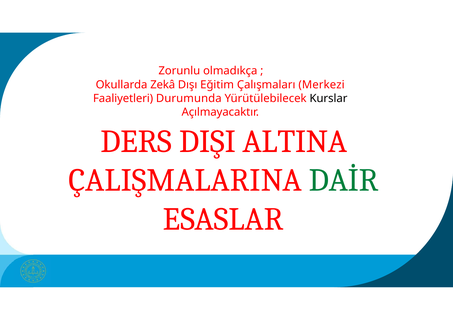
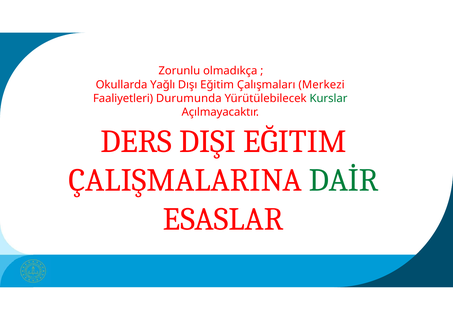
Zekâ: Zekâ -> Yağlı (163, 85)
Kurslar colour: black -> green (329, 99)
DIŞI ALTINA: ALTINA -> EĞITIM (295, 142)
